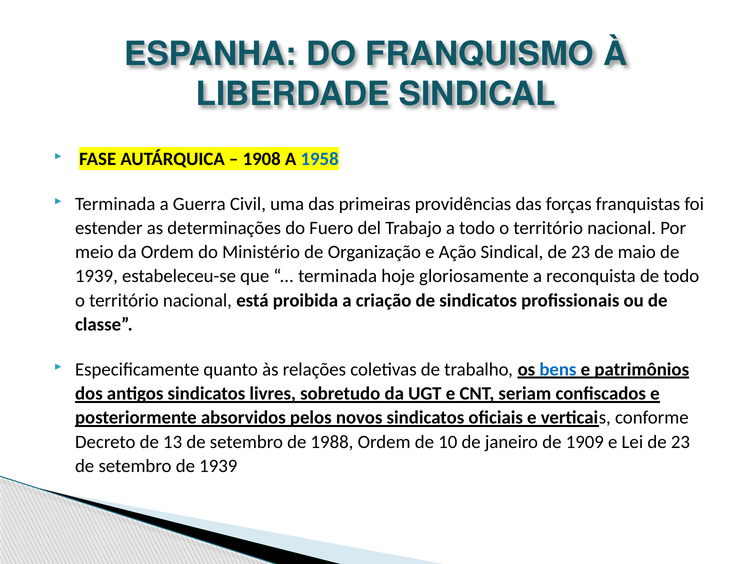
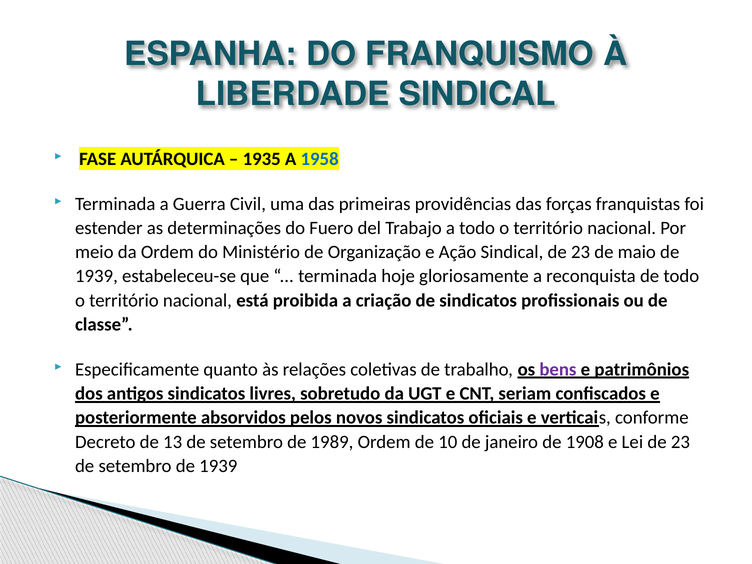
1908: 1908 -> 1935 (262, 159)
bens colour: blue -> purple (558, 370)
1988: 1988 -> 1989 (332, 442)
1909: 1909 -> 1908 (585, 442)
